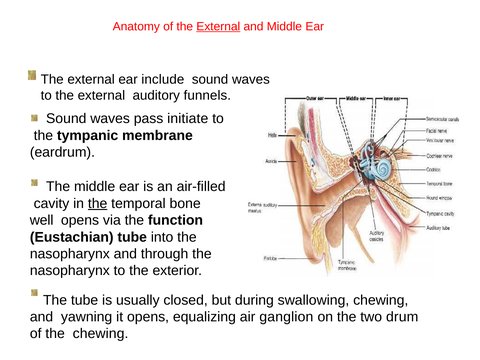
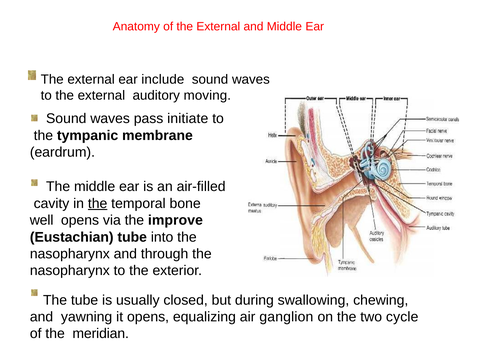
External underline: present -> none (218, 26)
funnels: funnels -> moving (207, 95)
function: function -> improve (175, 220)
drum: drum -> cycle (402, 317)
the chewing: chewing -> meridian (101, 334)
